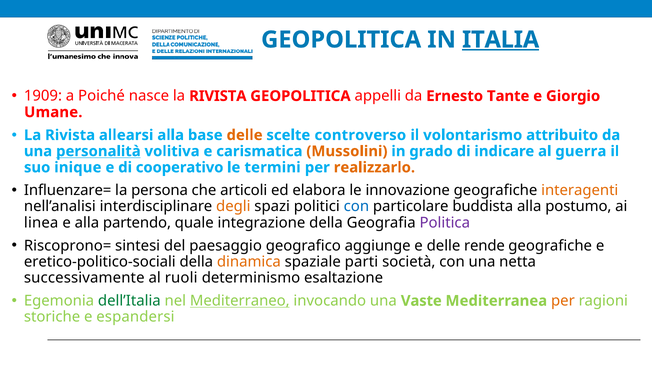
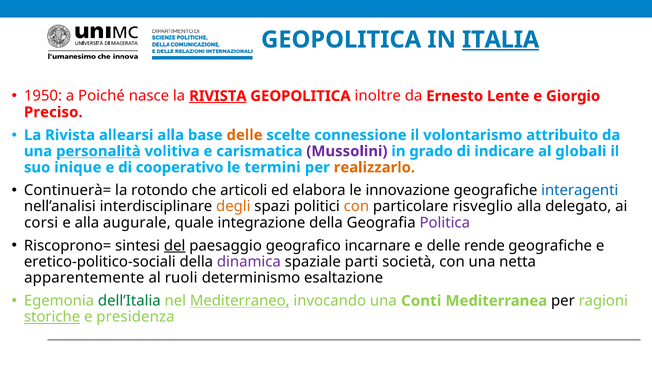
1909: 1909 -> 1950 (43, 96)
RIVISTA underline: none -> present (218, 96)
appelli: appelli -> inoltre (378, 96)
Tante: Tante -> Lente (508, 96)
Umane: Umane -> Preciso (53, 112)
controverso: controverso -> connessione (360, 135)
Mussolini colour: orange -> purple (347, 151)
guerra: guerra -> globali (581, 151)
Influenzare=: Influenzare= -> Continuerà= (68, 190)
persona: persona -> rotondo (160, 190)
interagenti colour: orange -> blue (580, 190)
con colour: blue -> orange (356, 206)
buddista: buddista -> risveglio (483, 206)
postumo: postumo -> delegato (578, 206)
linea: linea -> corsi (41, 223)
partendo: partendo -> augurale (137, 223)
del underline: none -> present (175, 245)
aggiunge: aggiunge -> incarnare (378, 245)
dinamica colour: orange -> purple (249, 262)
successivamente: successivamente -> apparentemente (84, 278)
Vaste: Vaste -> Conti (421, 301)
per colour: orange -> black (563, 301)
storiche underline: none -> present (52, 317)
espandersi: espandersi -> presidenza (135, 317)
